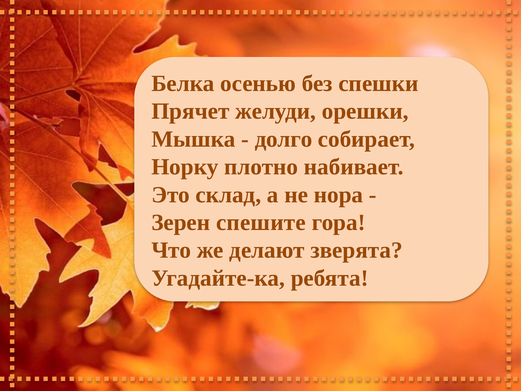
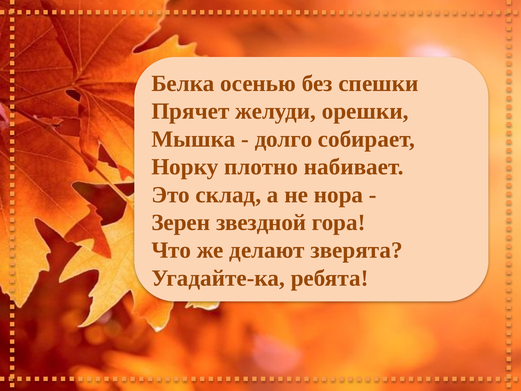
спешите: спешите -> звездной (261, 222)
